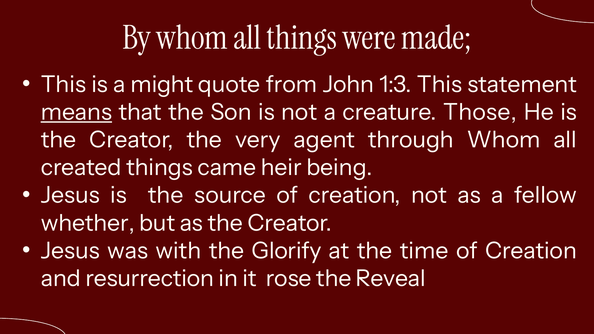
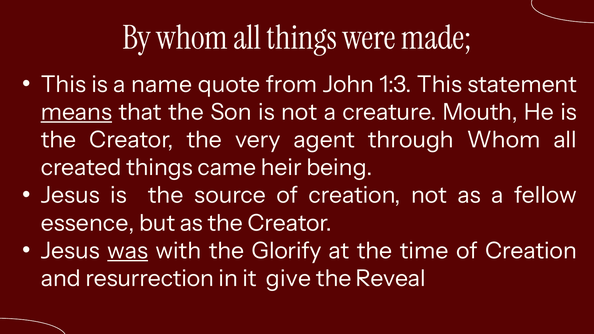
might: might -> name (162, 84)
Those: Those -> Mouth (480, 112)
whether: whether -> essence (88, 223)
was underline: none -> present (128, 251)
rose: rose -> give (288, 279)
